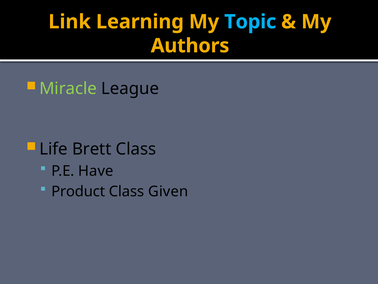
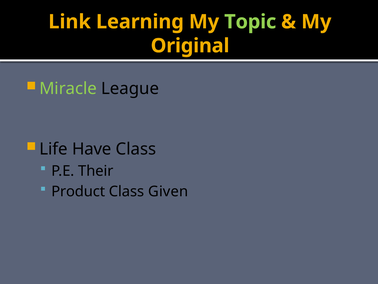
Topic colour: light blue -> light green (250, 22)
Authors: Authors -> Original (190, 46)
Brett: Brett -> Have (92, 149)
Have: Have -> Their (96, 171)
